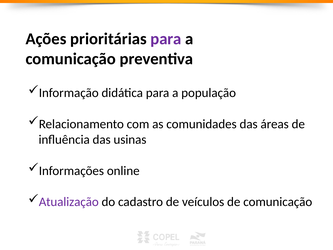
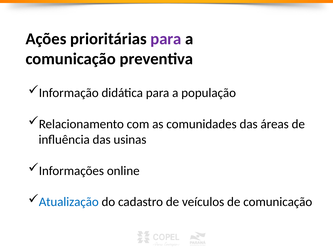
Atualização colour: purple -> blue (69, 202)
